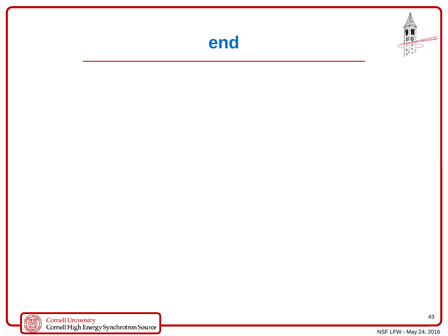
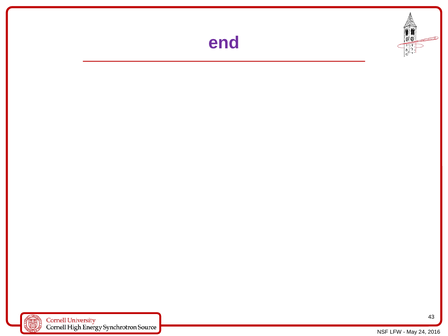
end colour: blue -> purple (224, 43)
